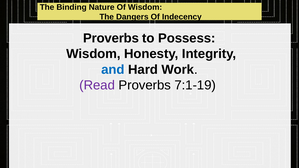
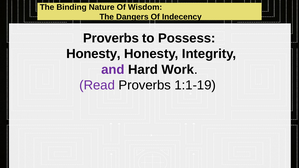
Wisdom: Wisdom -> Honesty (93, 54)
and colour: blue -> purple (113, 70)
7:1-19: 7:1-19 -> 1:1-19 (195, 85)
